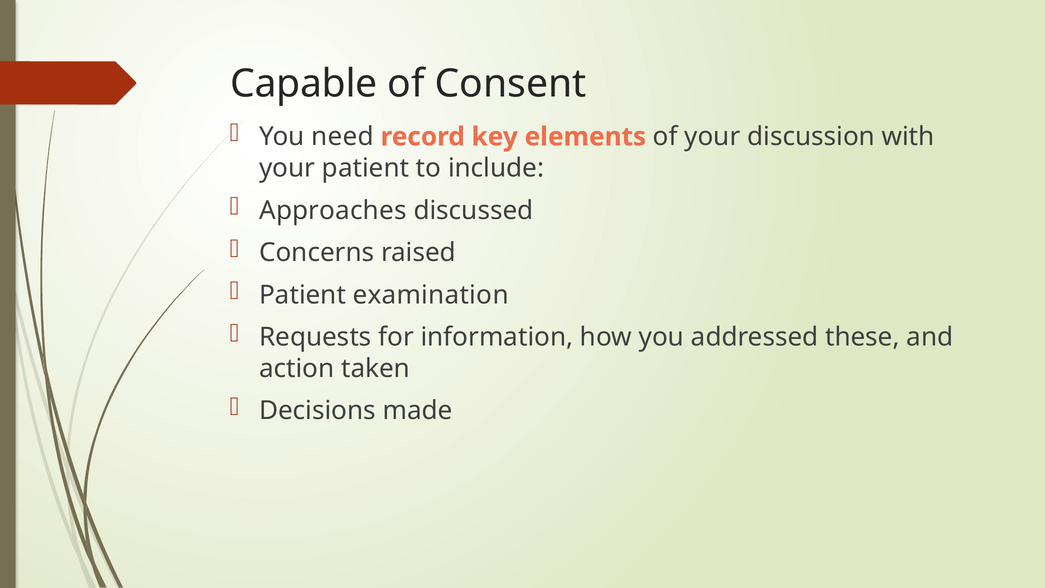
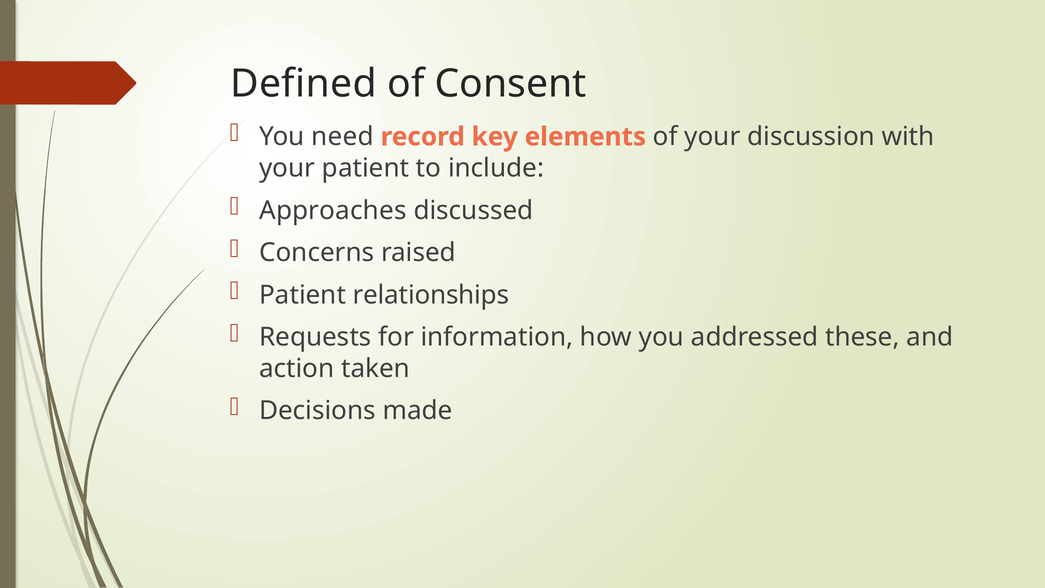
Capable: Capable -> Defined (303, 84)
examination: examination -> relationships (431, 295)
